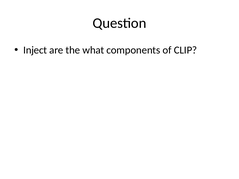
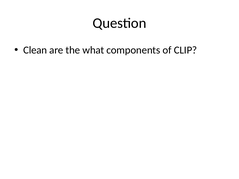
Inject: Inject -> Clean (35, 50)
